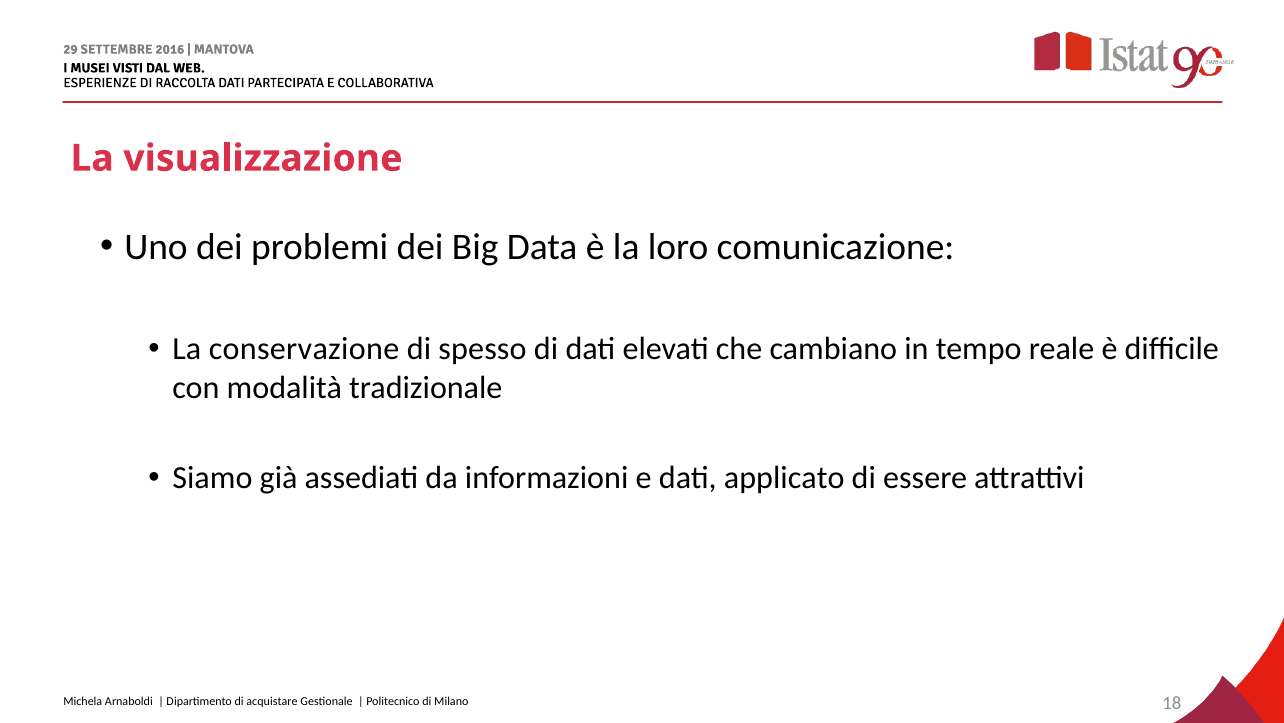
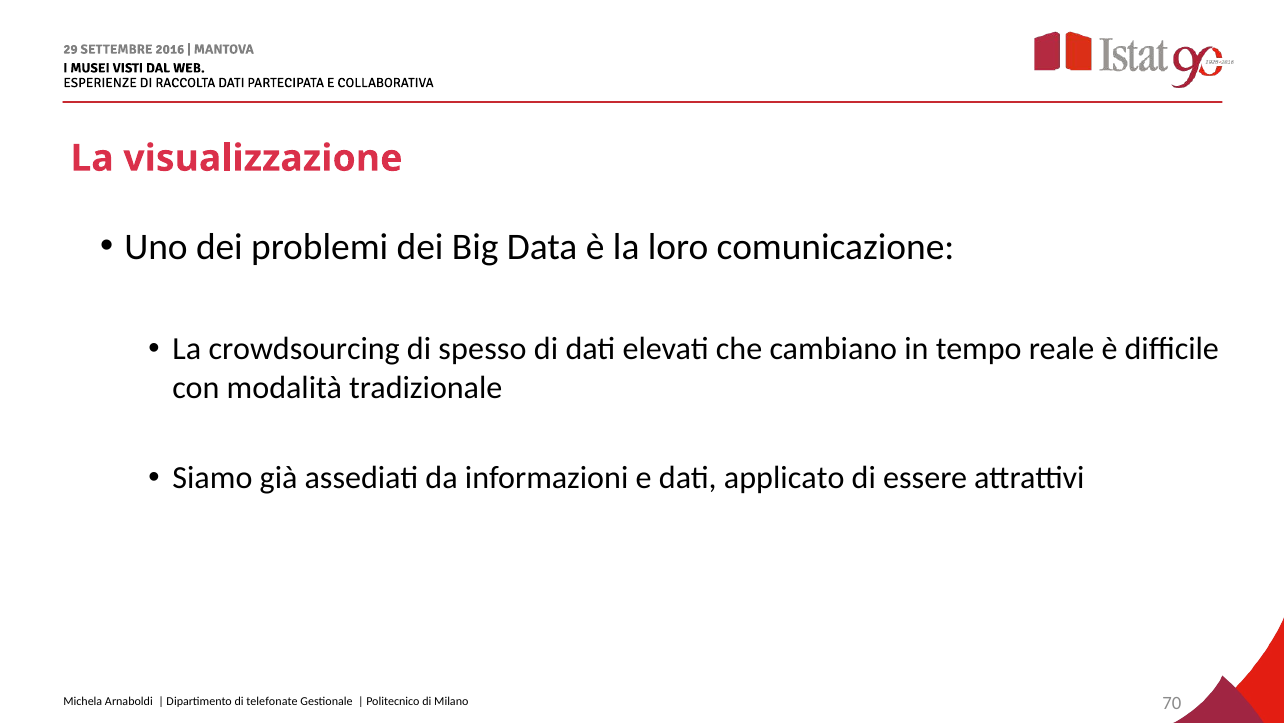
conservazione: conservazione -> crowdsourcing (304, 349)
acquistare: acquistare -> telefonate (272, 701)
18: 18 -> 70 (1172, 702)
